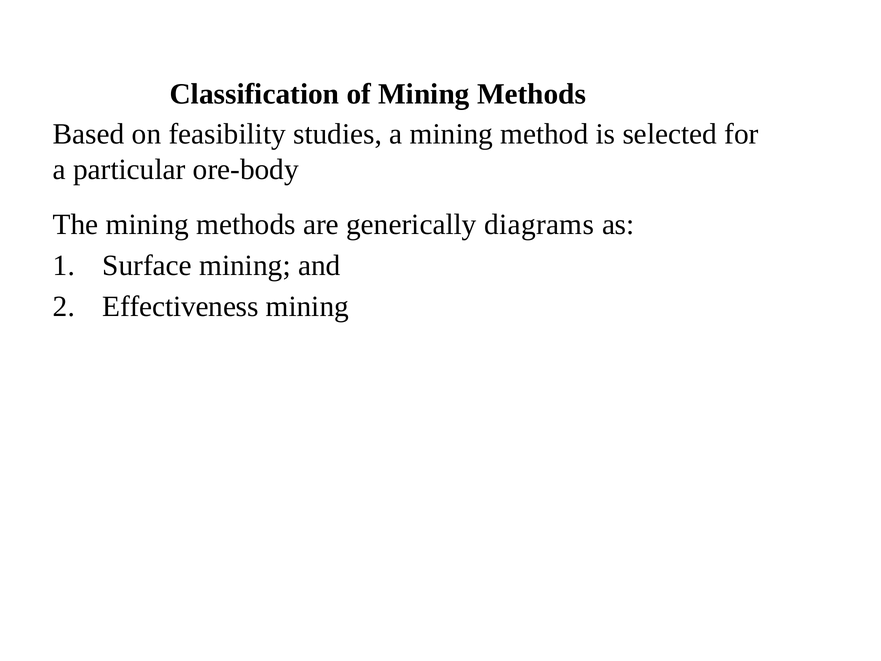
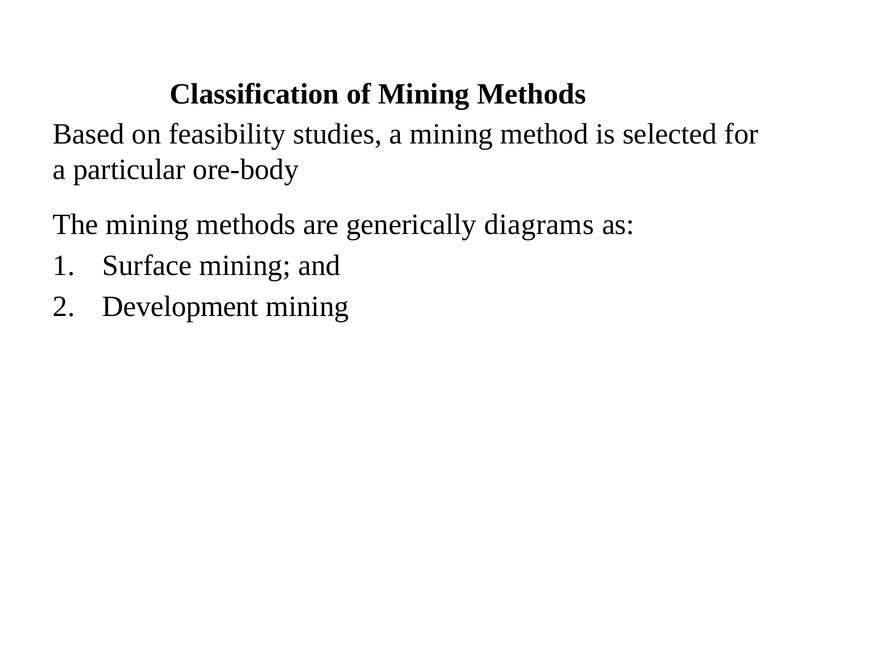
Effectiveness: Effectiveness -> Development (181, 307)
